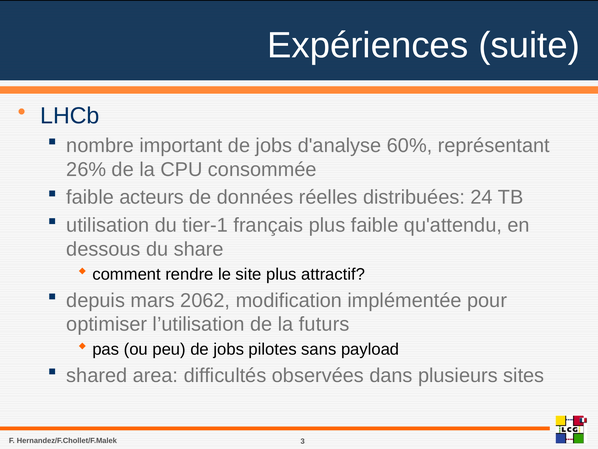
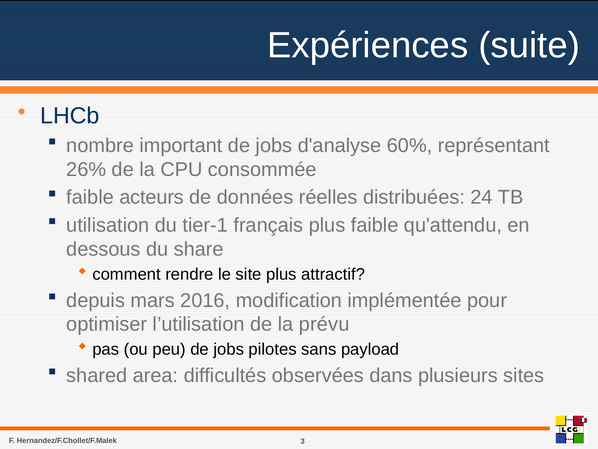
2062: 2062 -> 2016 (205, 300)
futurs: futurs -> prévu (324, 324)
